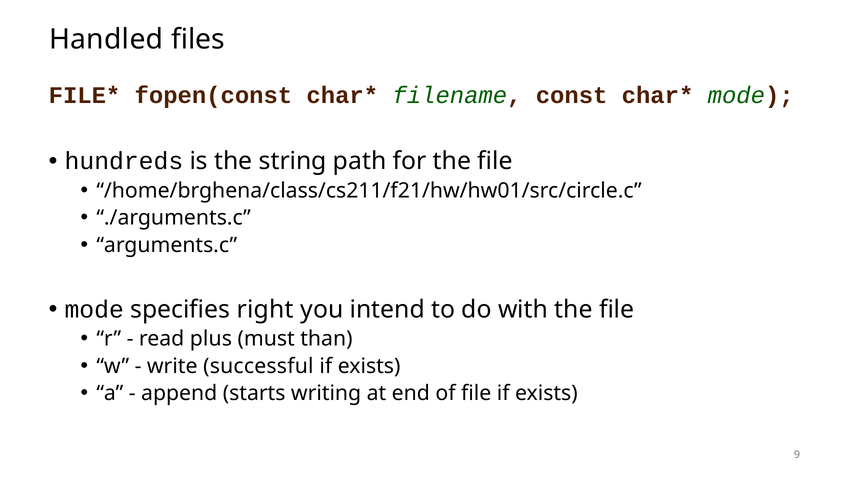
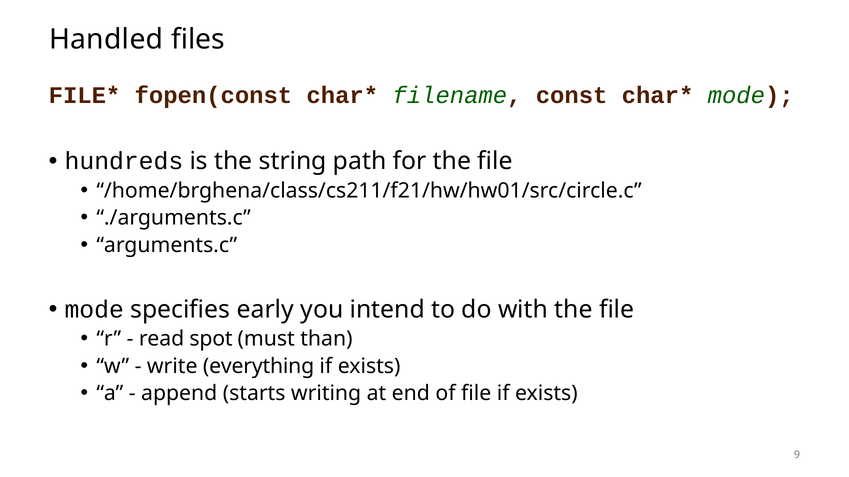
right: right -> early (265, 310)
plus: plus -> spot (211, 339)
successful: successful -> everything (259, 366)
